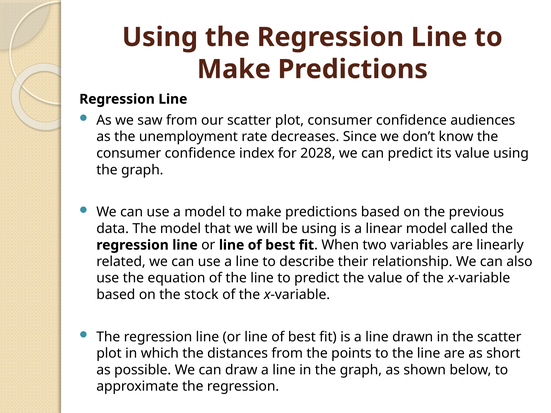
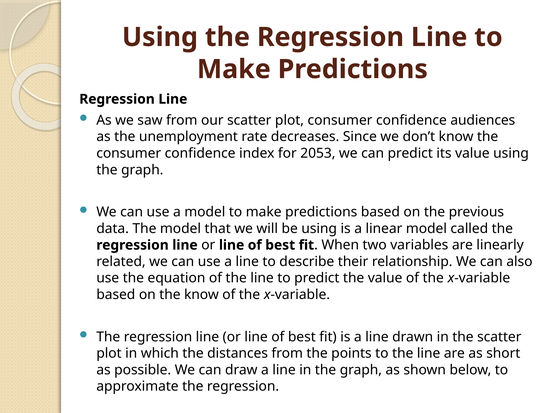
2028: 2028 -> 2053 (318, 153)
the stock: stock -> know (201, 295)
